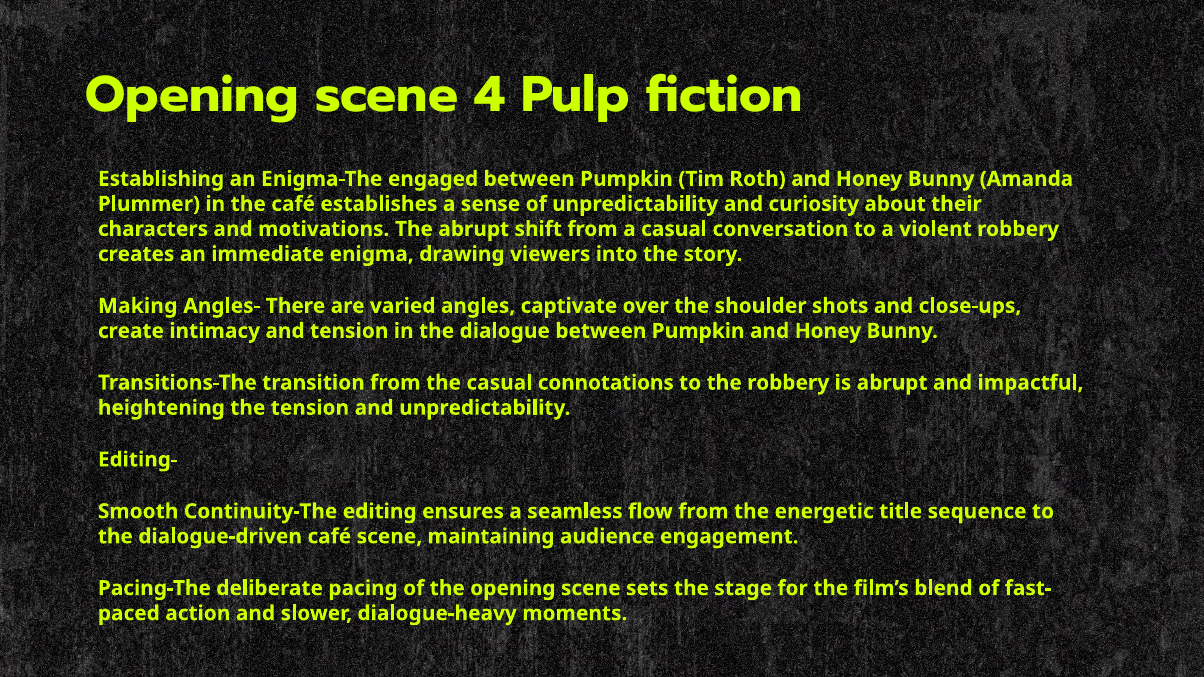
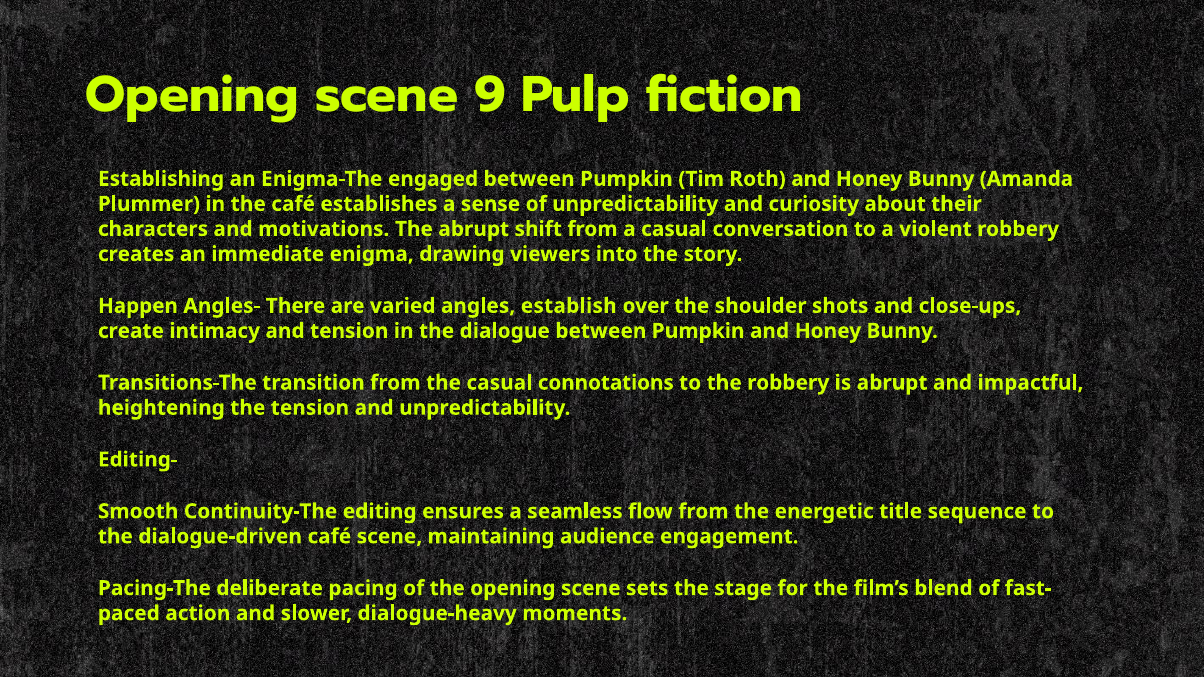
4: 4 -> 9 (490, 95)
Making: Making -> Happen (138, 306)
captivate: captivate -> establish (569, 306)
